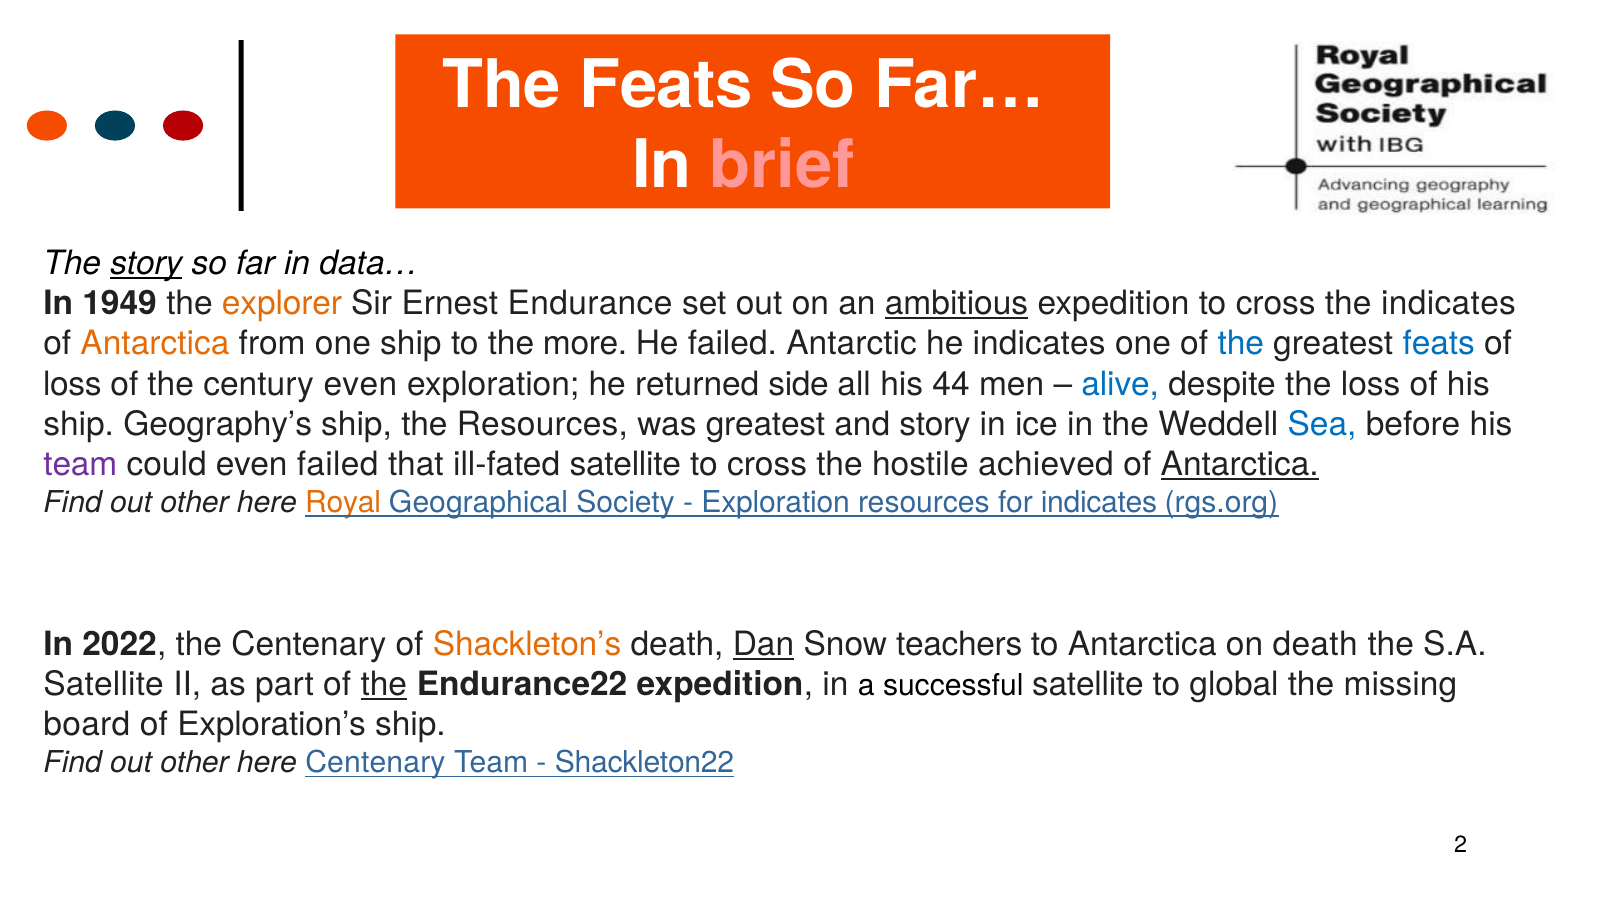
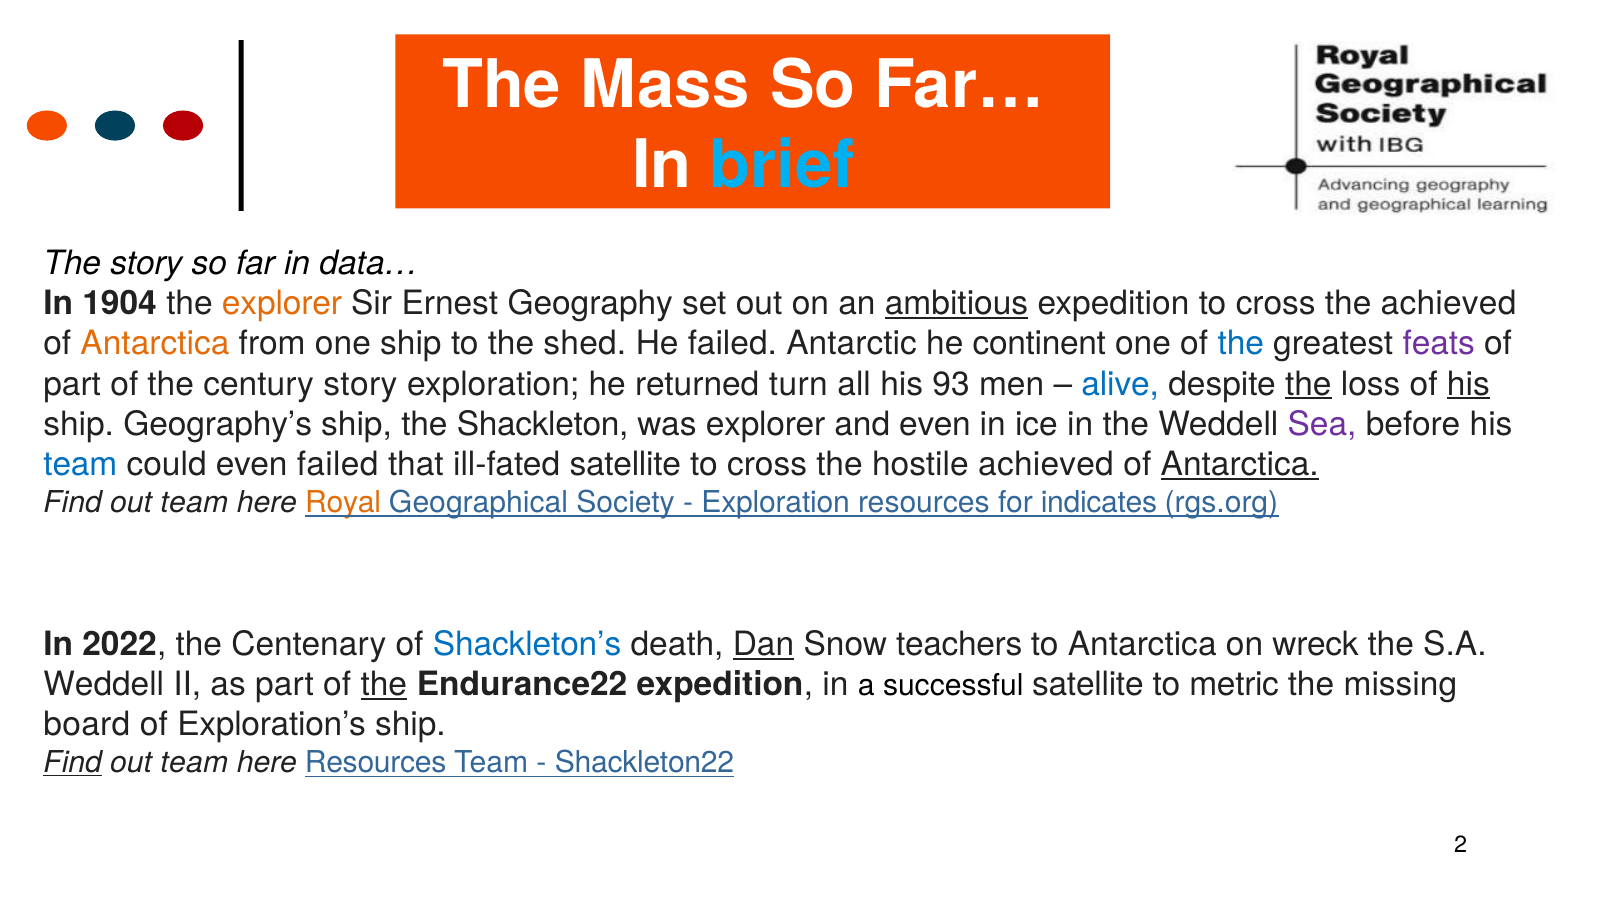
The Feats: Feats -> Mass (665, 85)
brief colour: pink -> light blue (782, 165)
story underline: present -> none (146, 263)
1949: 1949 -> 1904 (120, 304)
Endurance: Endurance -> Geography (590, 304)
the indicates: indicates -> achieved (1449, 304)
more: more -> shed (585, 344)
he indicates: indicates -> continent (1039, 344)
feats colour: blue -> purple (1439, 344)
loss: loss -> part (72, 384)
century even: even -> story (360, 384)
side: side -> turn (798, 384)
44: 44 -> 93 (951, 384)
the underline: none -> present (1308, 384)
his underline: none -> present (1468, 384)
the Resources: Resources -> Shackleton (543, 424)
was greatest: greatest -> explorer (766, 424)
and story: story -> even (935, 424)
Sea colour: blue -> purple (1322, 424)
team colour: purple -> blue (80, 464)
other: other -> team (194, 502)
Shackleton’s colour: orange -> blue (527, 644)
on death: death -> wreck (1315, 644)
Satellite: Satellite -> Weddell (104, 684)
global: global -> metric (1234, 684)
Find underline: none -> present (73, 763)
other: other -> team (194, 763)
here Centenary: Centenary -> Resources (376, 763)
